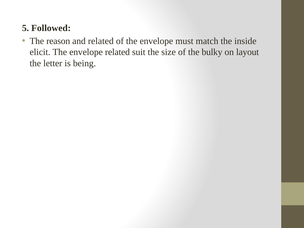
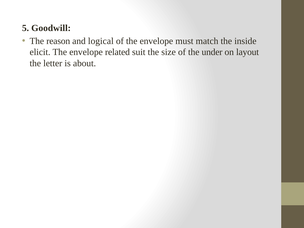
Followed: Followed -> Goodwill (51, 28)
and related: related -> logical (101, 41)
bulky: bulky -> under (212, 52)
being: being -> about (84, 63)
